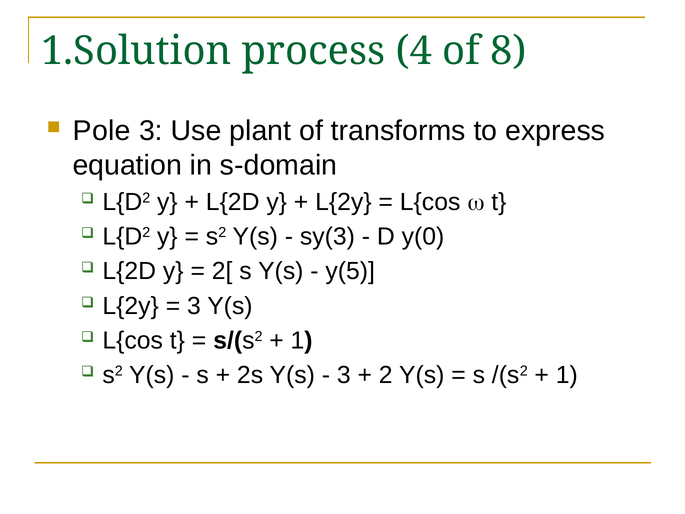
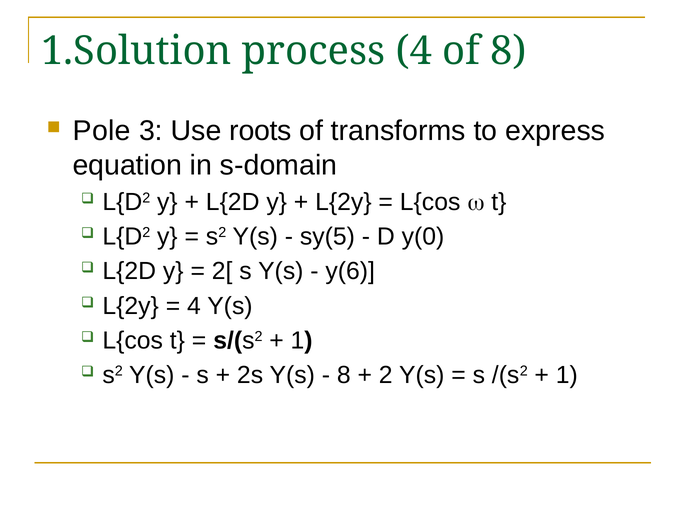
plant: plant -> roots (260, 131)
sy(3: sy(3 -> sy(5 (327, 236)
y(5: y(5 -> y(6 (350, 271)
3: 3 -> 4 (194, 306)
3: 3 -> 8 (344, 375)
